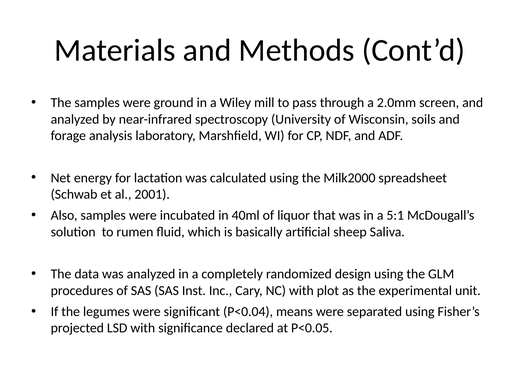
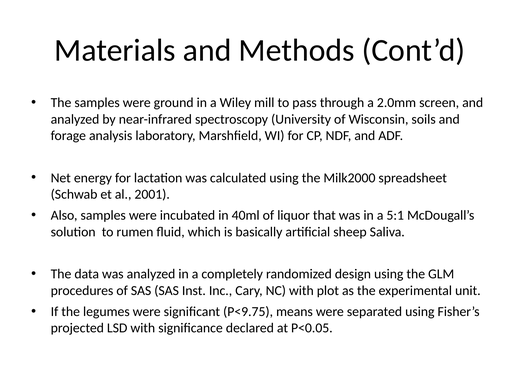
P<0.04: P<0.04 -> P<9.75 (248, 312)
